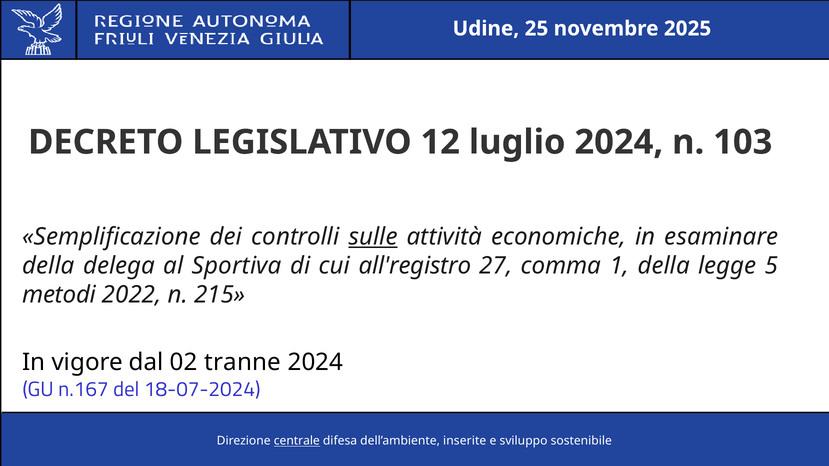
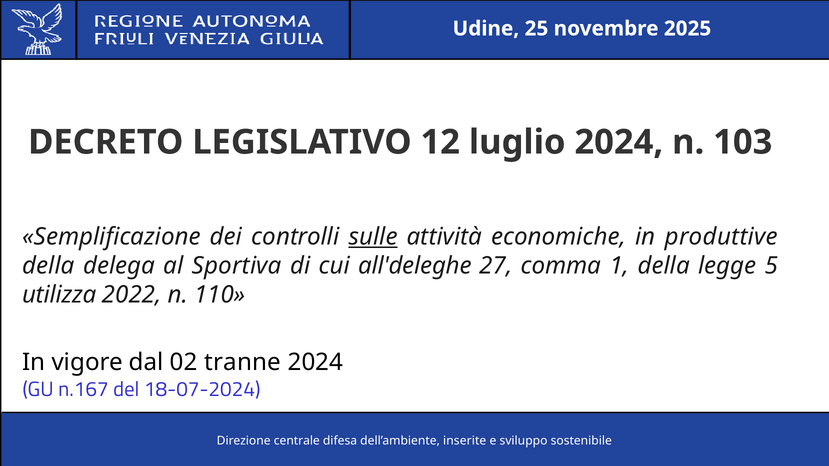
esaminare: esaminare -> produttive (721, 237)
all'registro: all'registro -> all'deleghe (415, 266)
metodi: metodi -> utilizza (59, 295)
215: 215 -> 110 (220, 295)
centrale underline: present -> none (297, 441)
